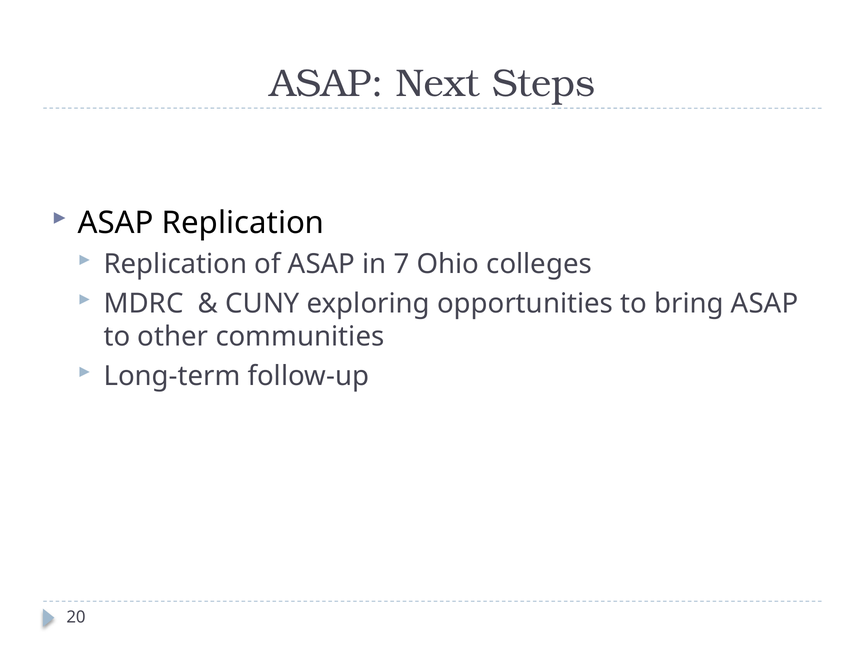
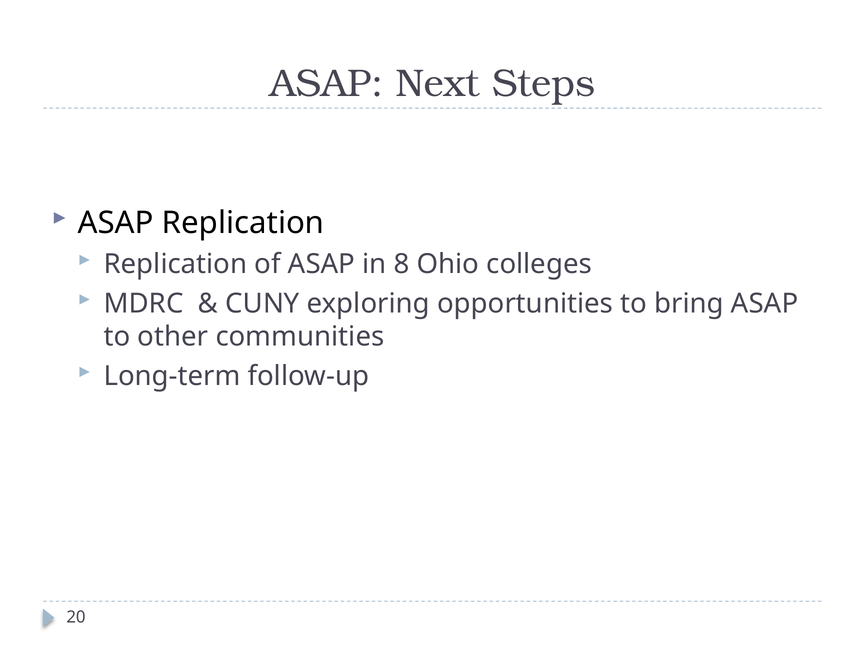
7: 7 -> 8 (402, 264)
